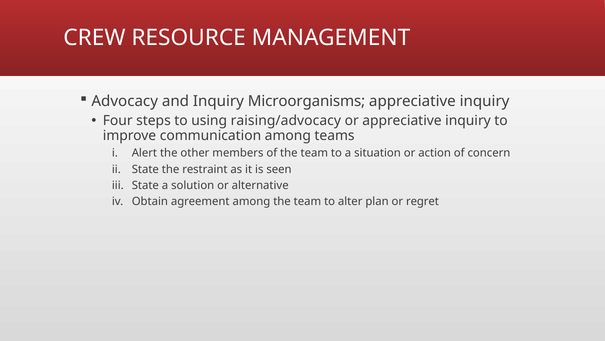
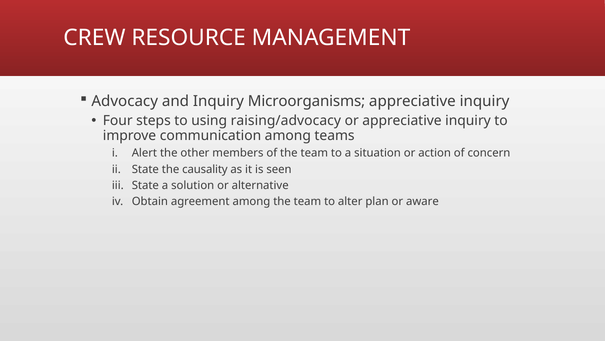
restraint: restraint -> causality (205, 169)
regret: regret -> aware (422, 201)
